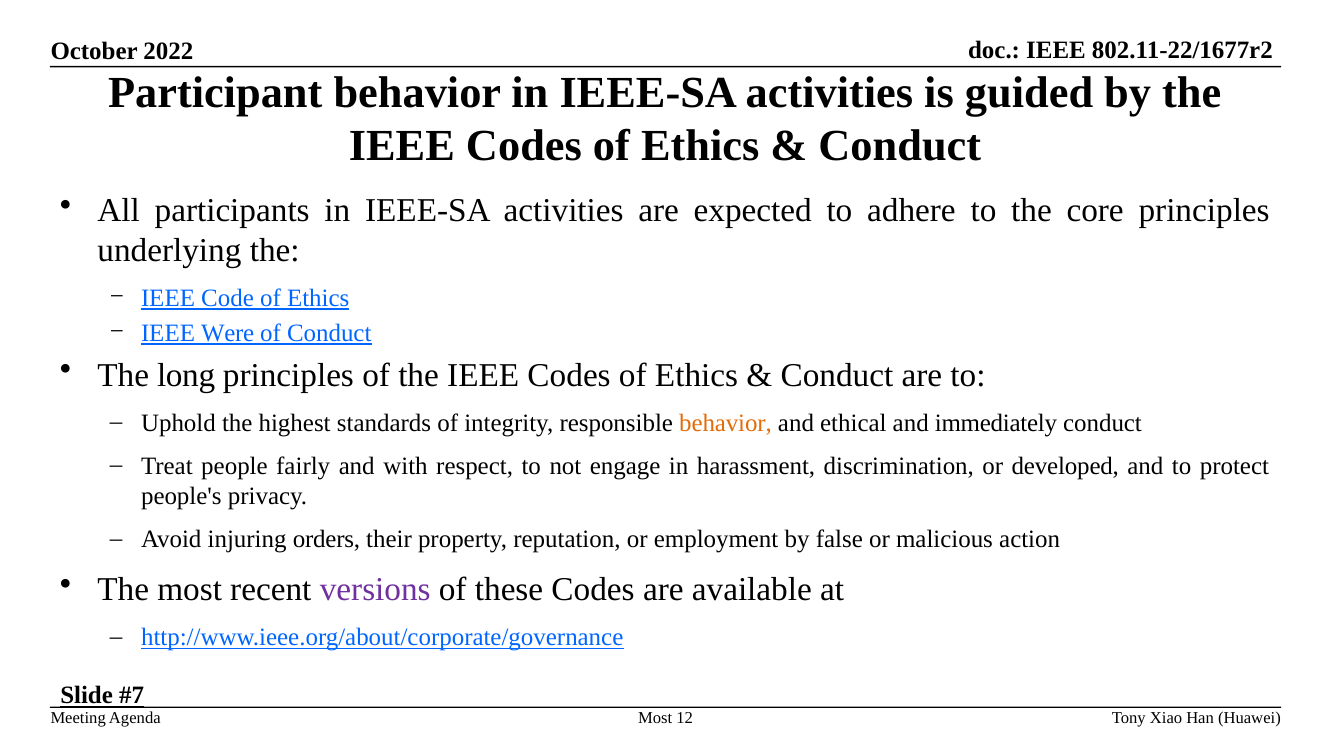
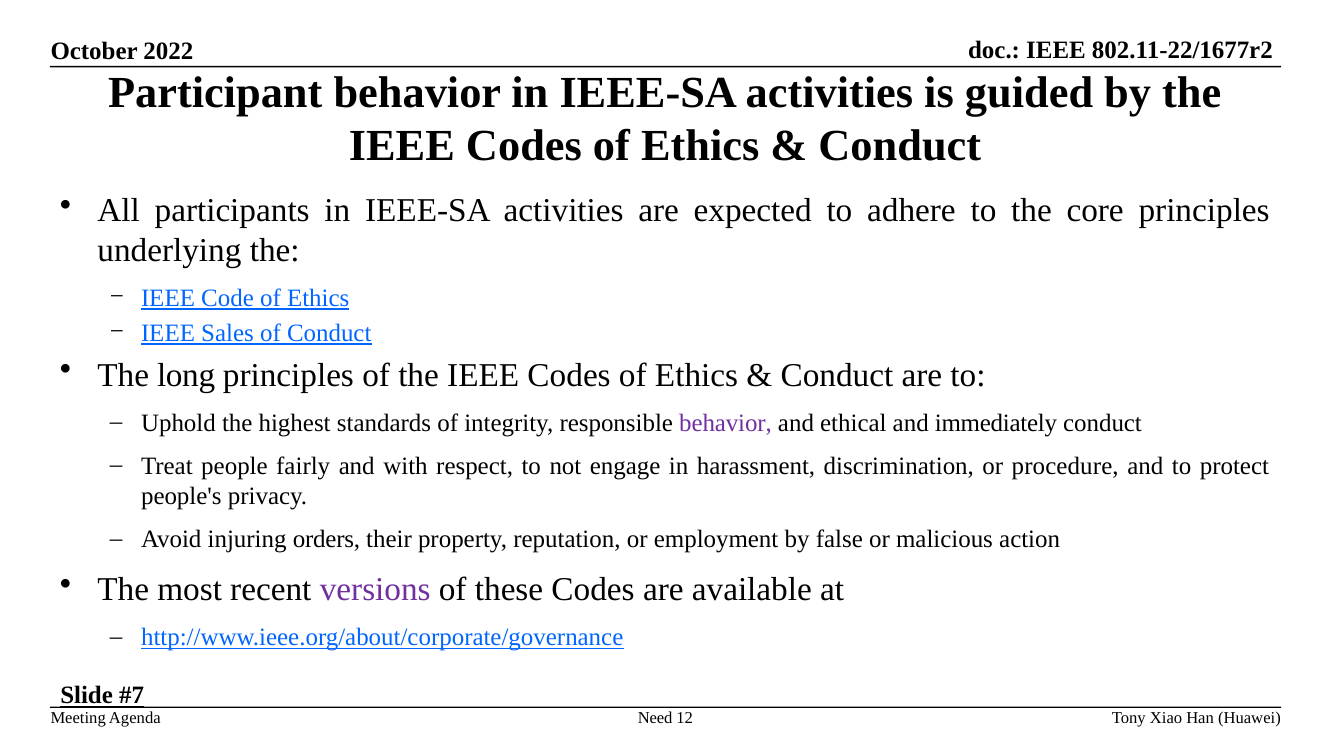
Were: Were -> Sales (228, 333)
behavior colour: orange -> purple (726, 423)
developed: developed -> procedure (1065, 466)
Most: Most -> Need (655, 718)
